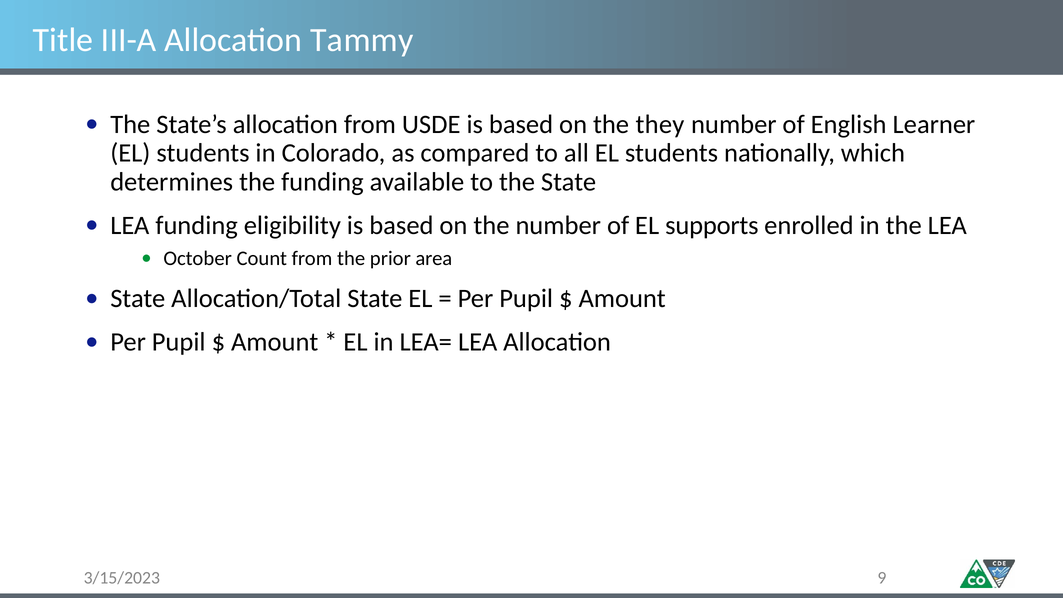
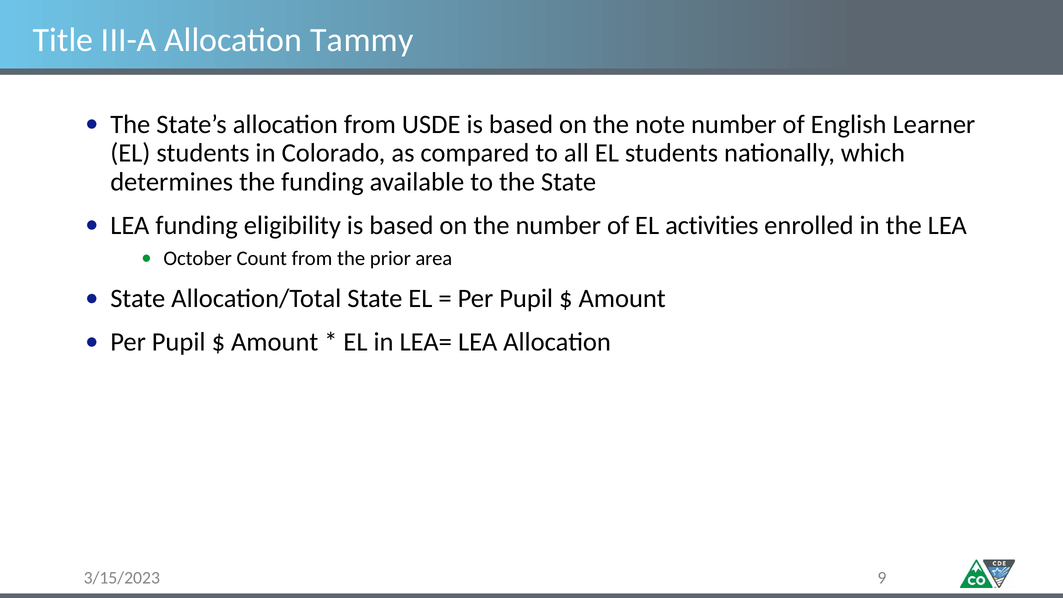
they: they -> note (660, 124)
supports: supports -> activities (712, 225)
